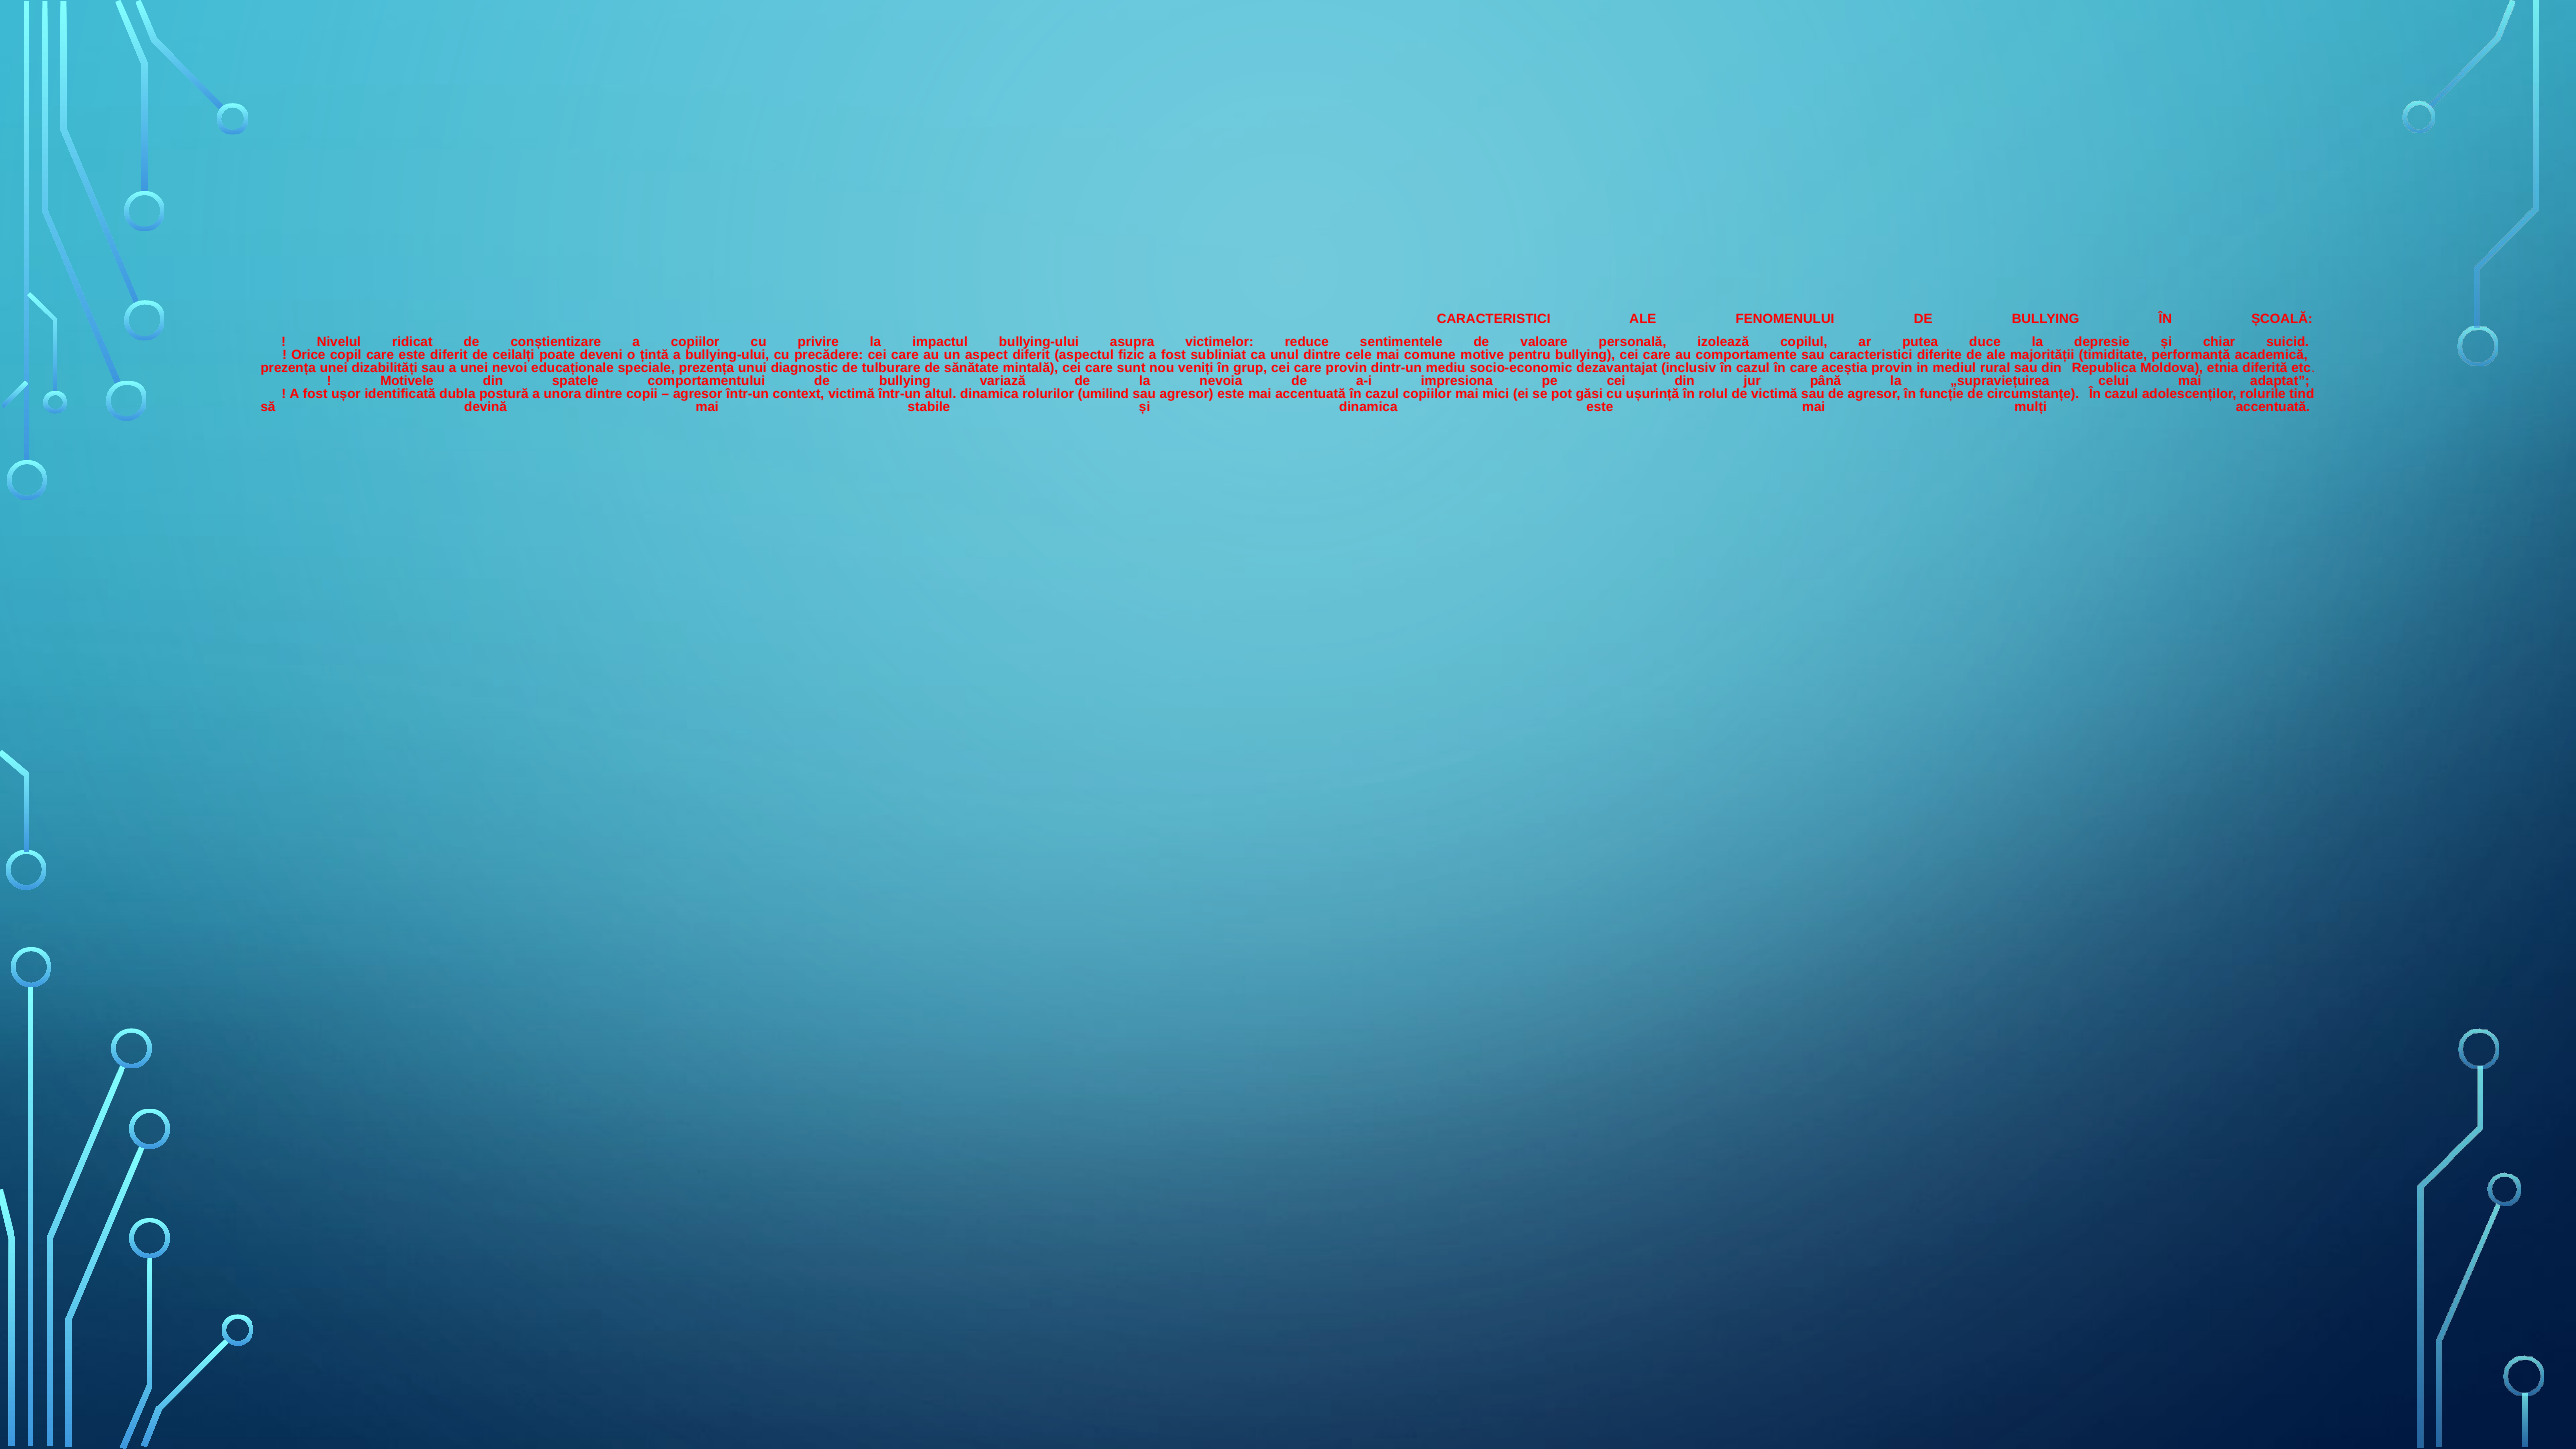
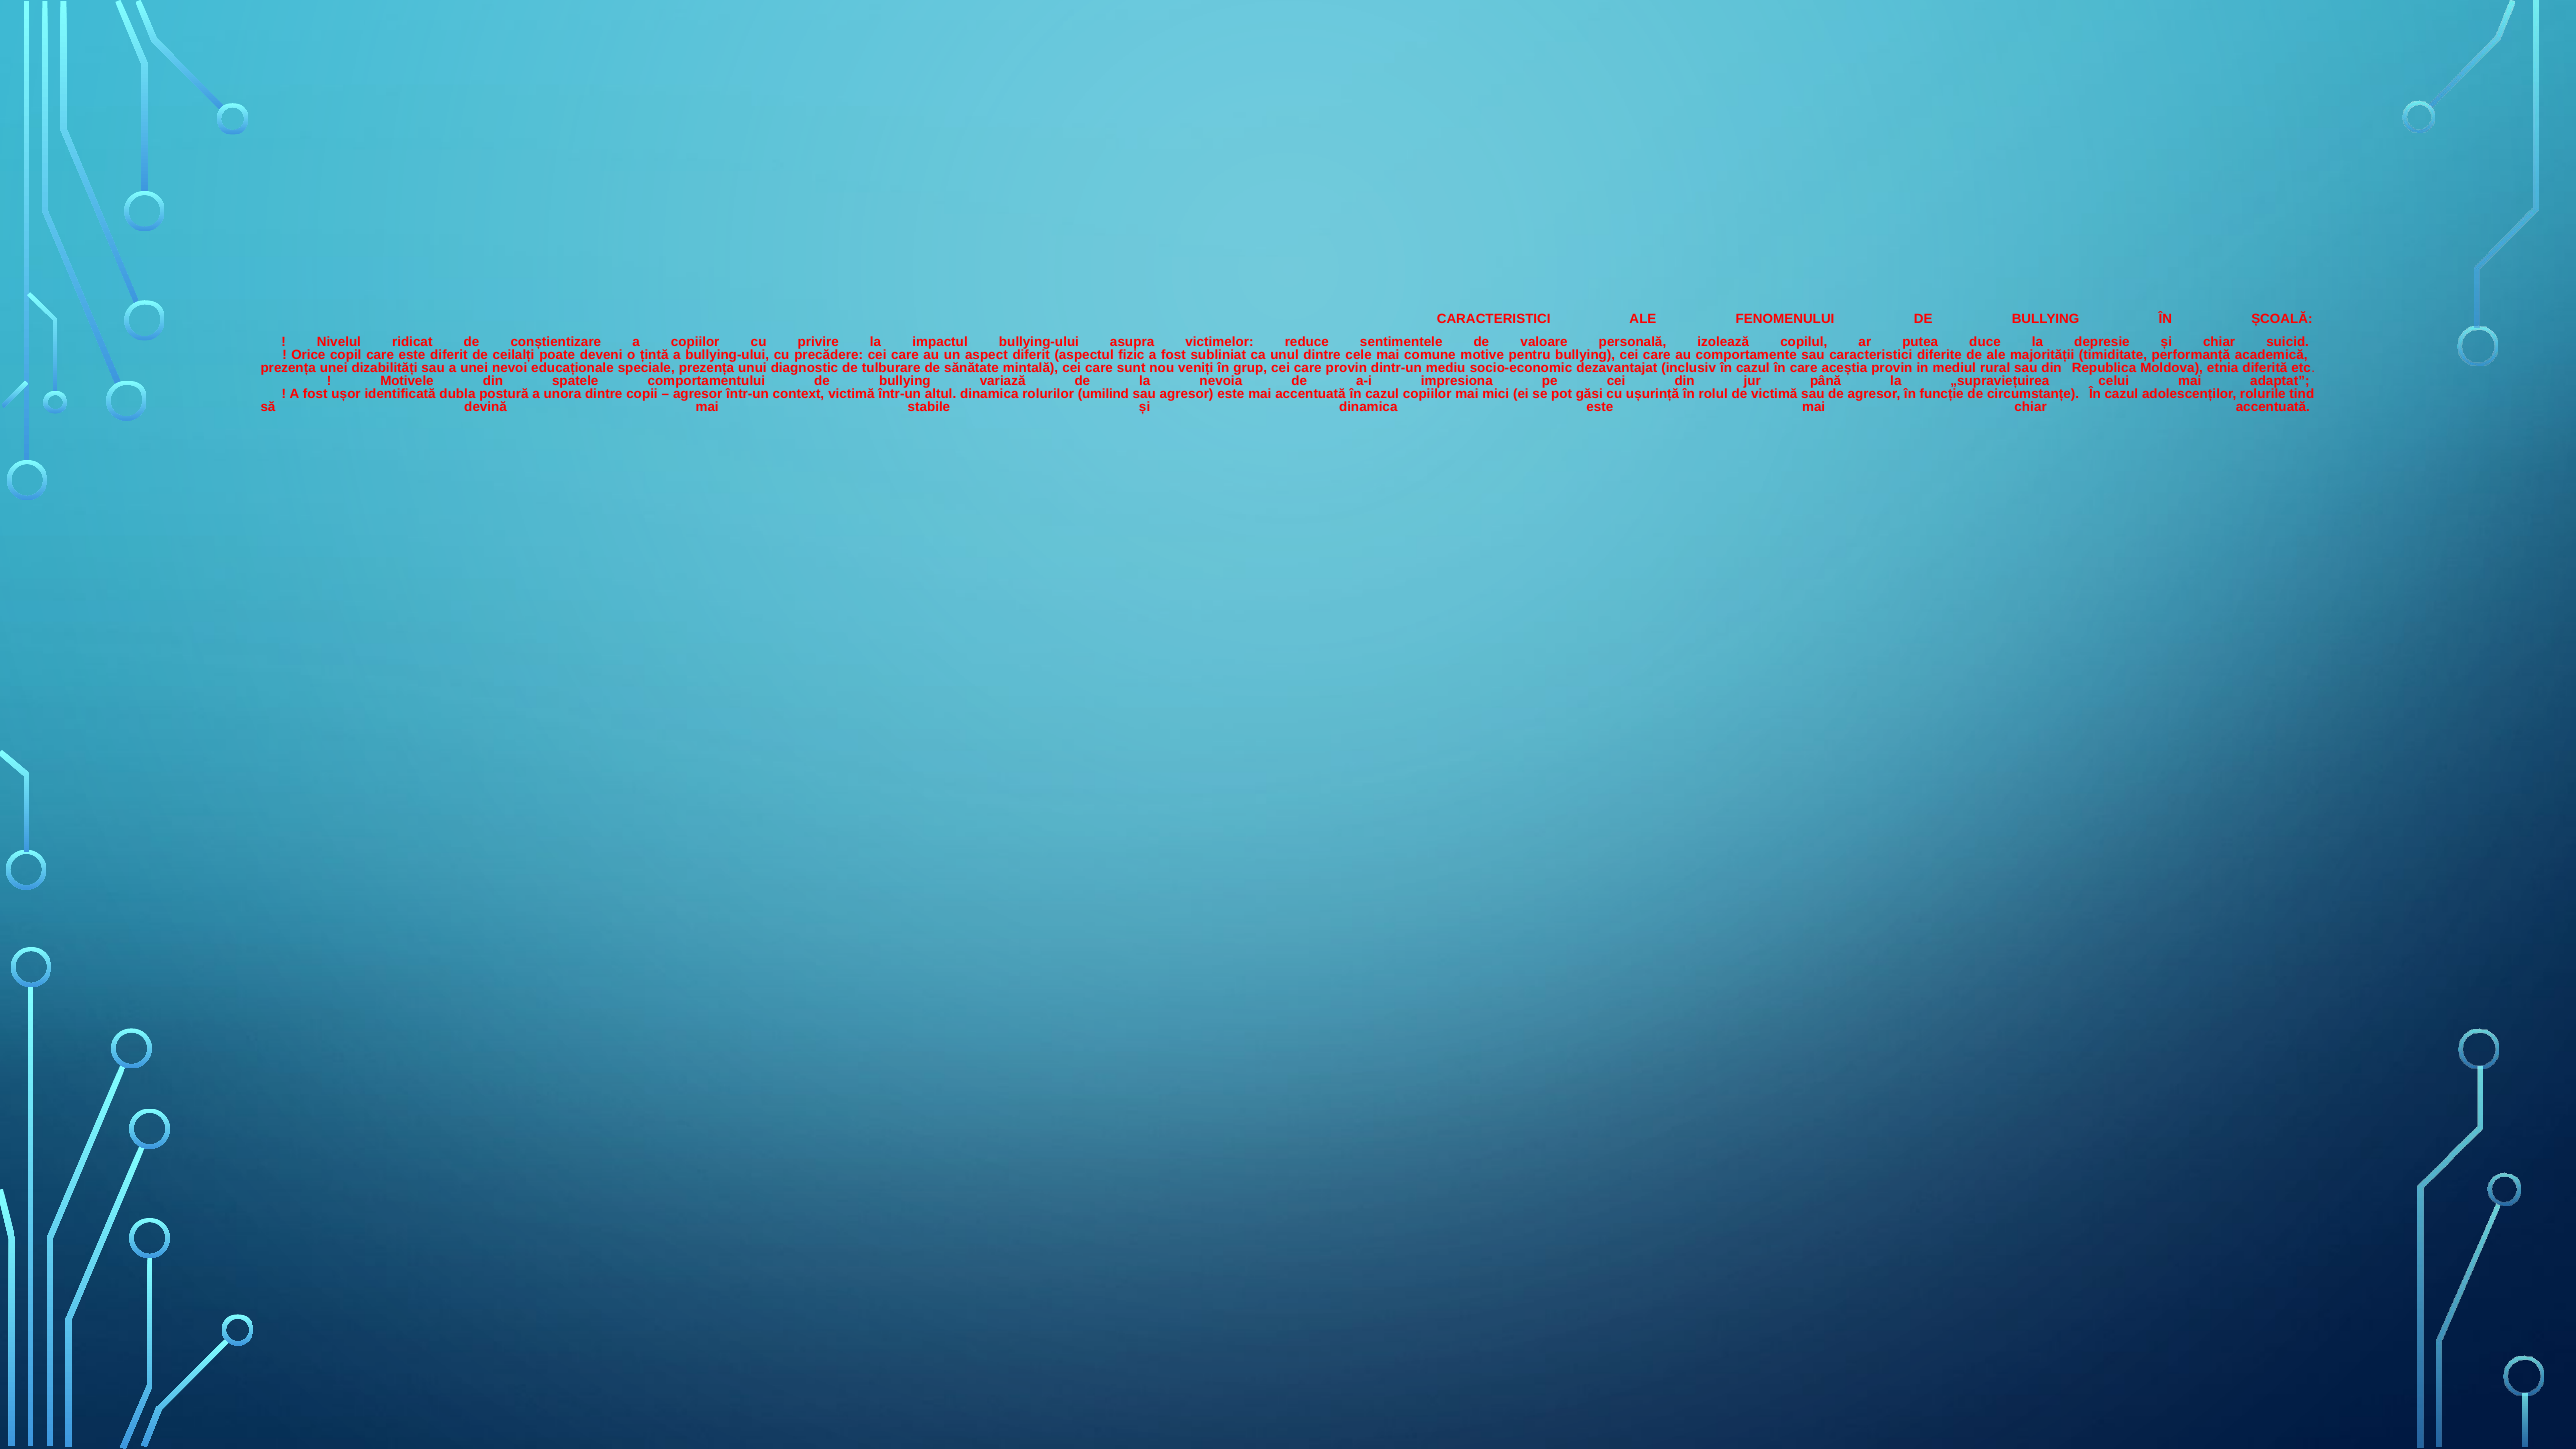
mai mulți: mulți -> chiar (2031, 407)
